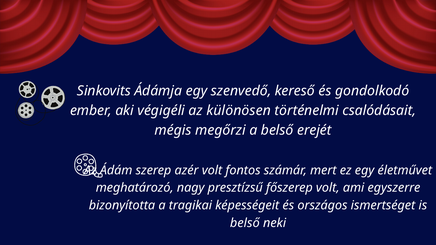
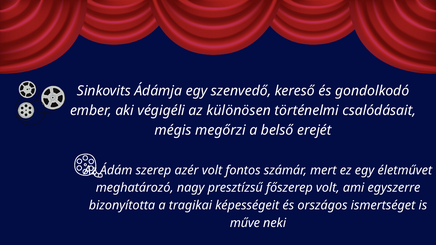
belső: belső -> műve (245, 223)
